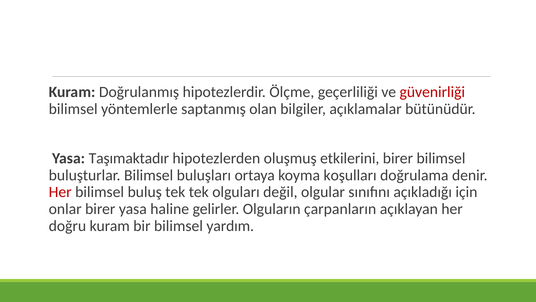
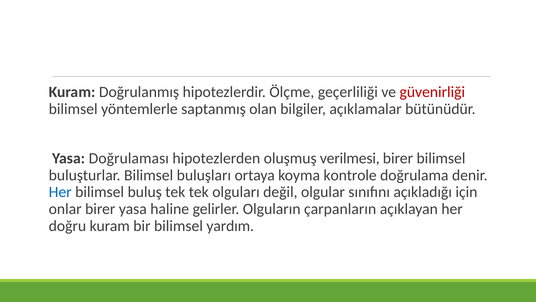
Taşımaktadır: Taşımaktadır -> Doğrulaması (129, 158)
etkilerini: etkilerini -> verilmesi (350, 158)
koşulları: koşulları -> kontrole (350, 175)
Her colour: red -> blue (60, 192)
